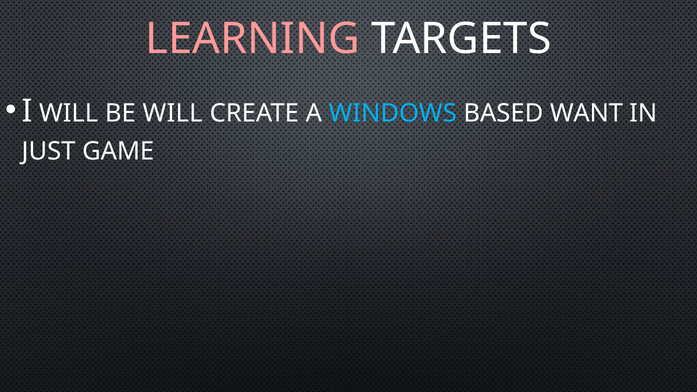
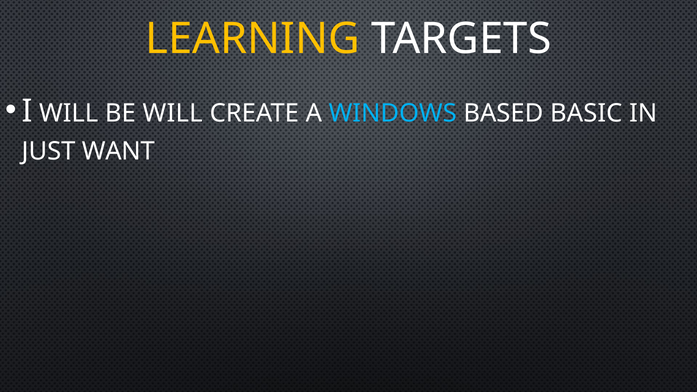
LEARNING colour: pink -> yellow (253, 39)
WANT: WANT -> BASIC (586, 113)
GAME: GAME -> WANT (118, 151)
